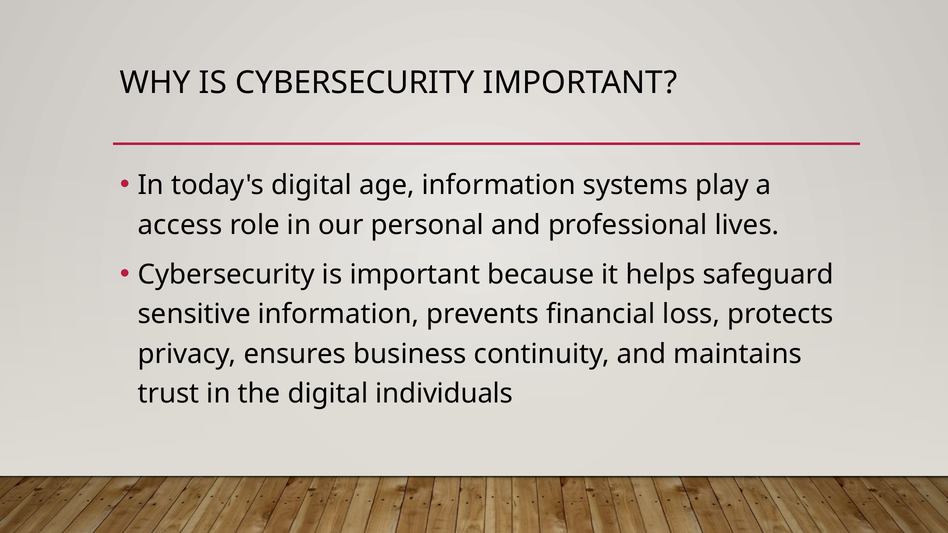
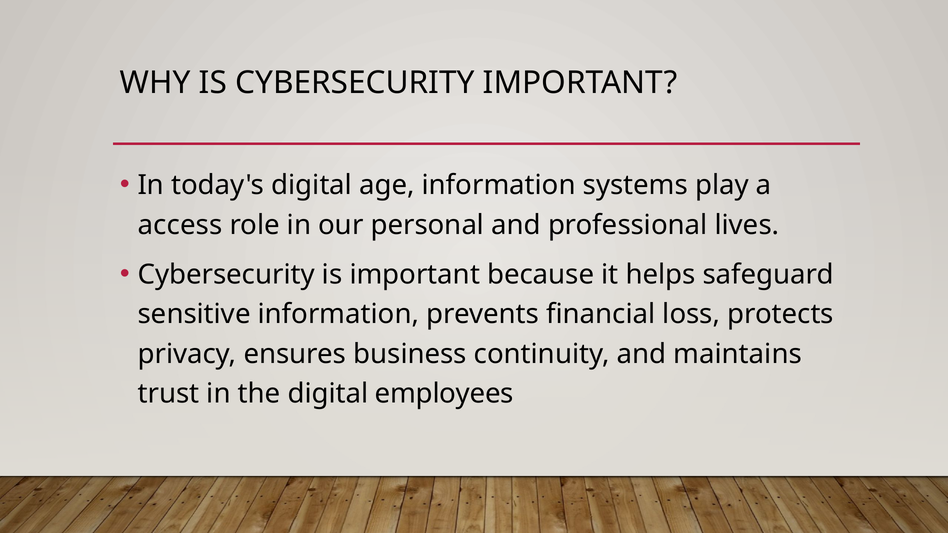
individuals: individuals -> employees (444, 394)
